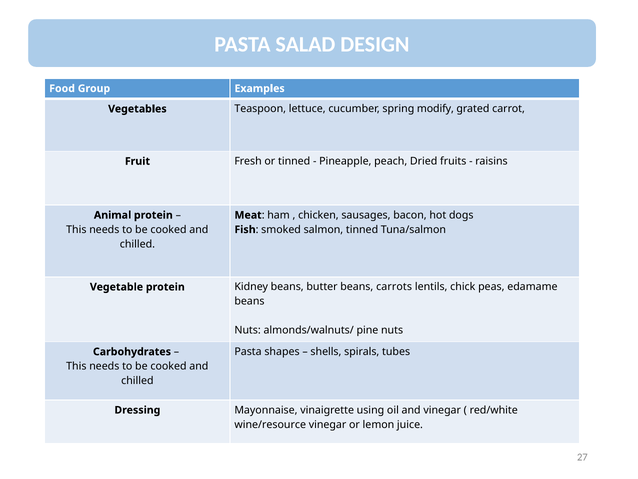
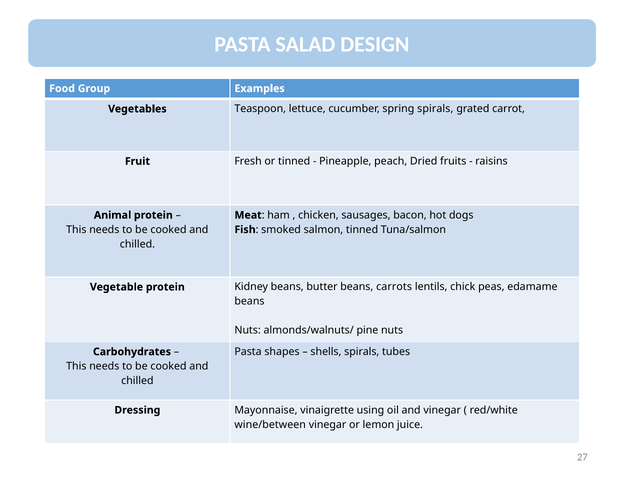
spring modify: modify -> spirals (435, 109)
wine/resource: wine/resource -> wine/between (270, 424)
